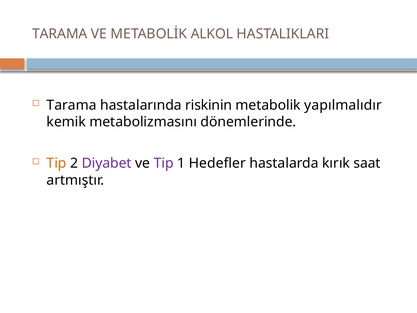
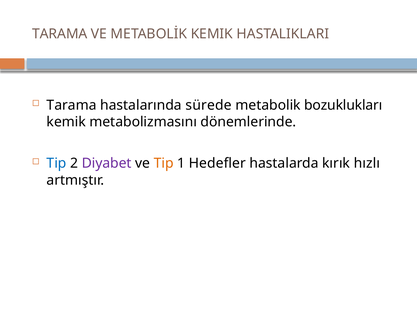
METABOLİK ALKOL: ALKOL -> KEMIK (212, 34)
riskinin: riskinin -> sürede (209, 105)
yapılmalıdır: yapılmalıdır -> bozuklukları (343, 105)
Tip colour: orange -> blue (57, 163)
Tip colour: purple -> orange (164, 163)
saat: saat -> hızlı (367, 163)
